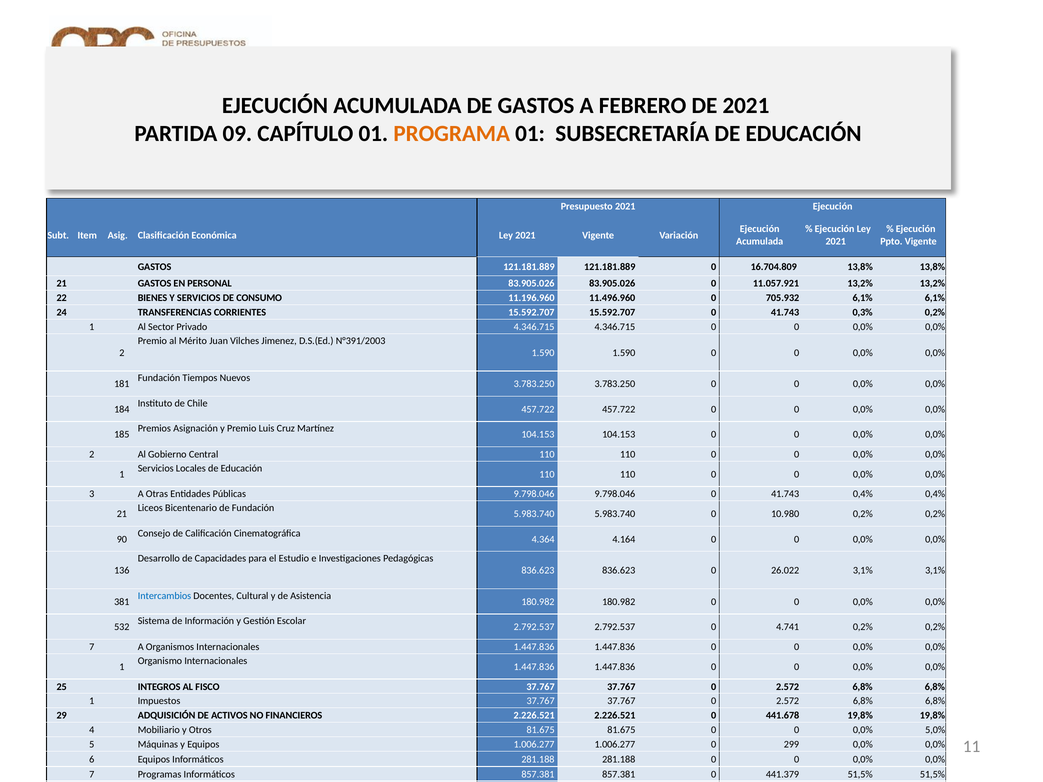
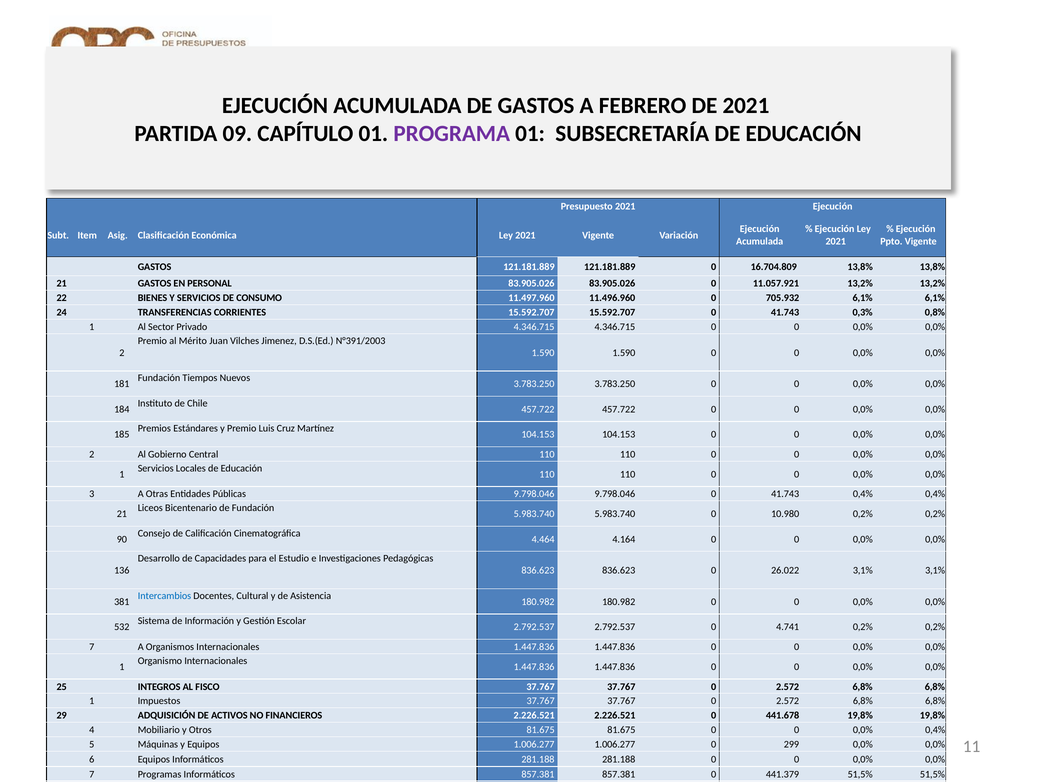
PROGRAMA colour: orange -> purple (452, 133)
11.196.960: 11.196.960 -> 11.497.960 (531, 298)
0,3% 0,2%: 0,2% -> 0,8% (935, 313)
Asignación: Asignación -> Estándares (196, 429)
4.364: 4.364 -> 4.464 (543, 539)
0,0% 5,0%: 5,0% -> 0,4% (935, 730)
